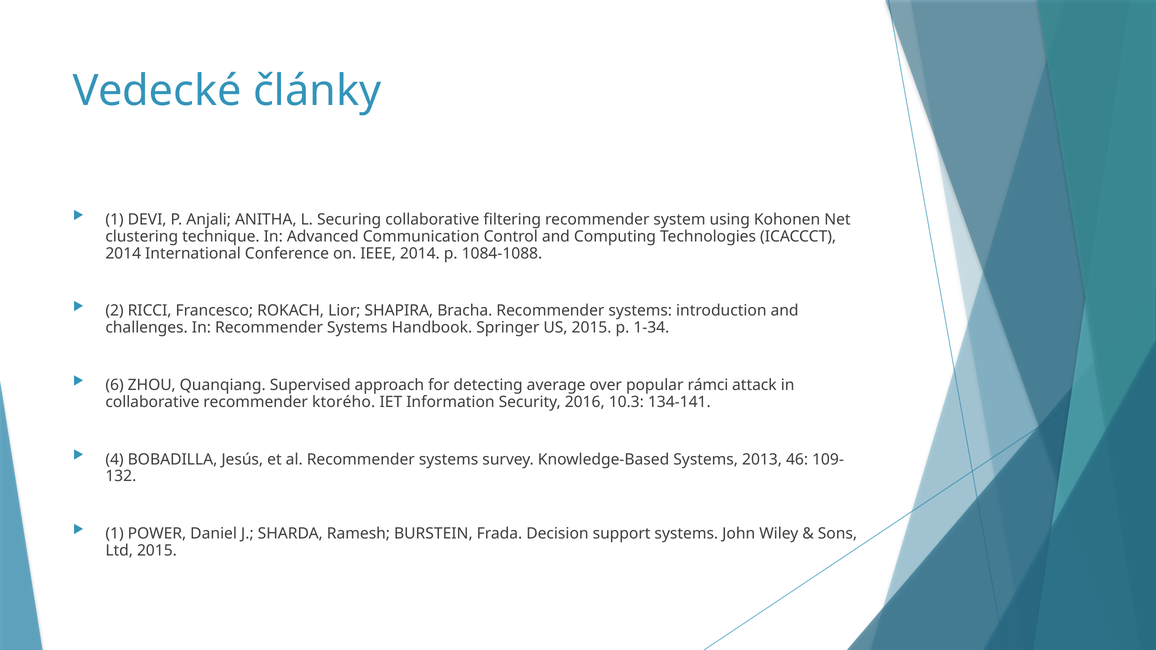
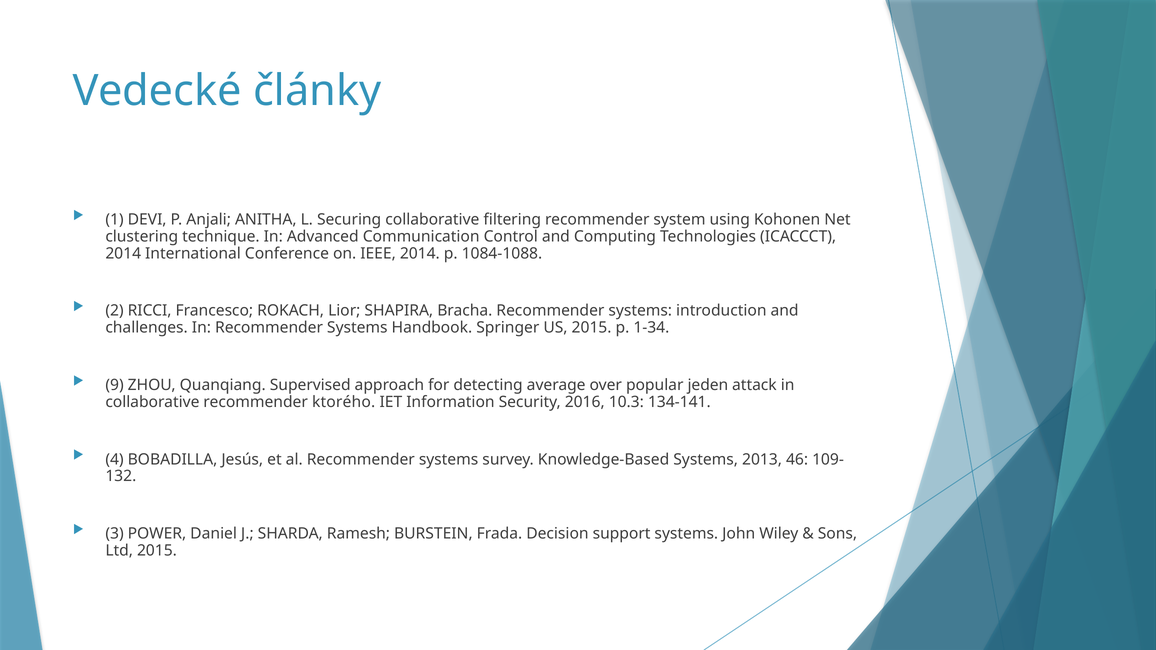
6: 6 -> 9 (115, 385)
rámci: rámci -> jeden (708, 385)
1: 1 -> 3 (115, 534)
